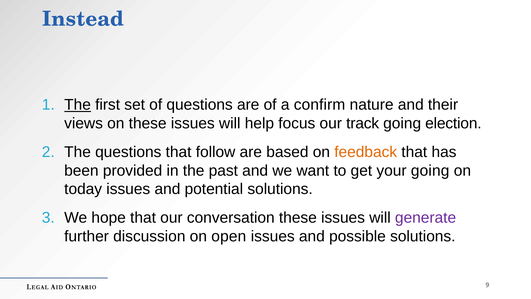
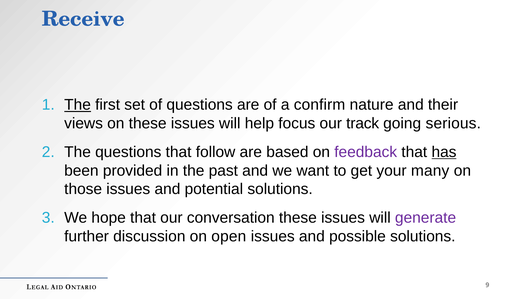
Instead: Instead -> Receive (83, 19)
election: election -> serious (453, 123)
feedback colour: orange -> purple (366, 152)
has underline: none -> present (444, 152)
your going: going -> many (430, 170)
today: today -> those (83, 189)
